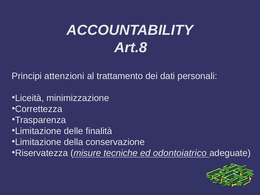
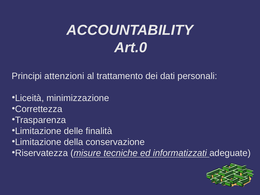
Art.8: Art.8 -> Art.0 (131, 47)
odontoiatrico: odontoiatrico -> informatizzati (180, 153)
